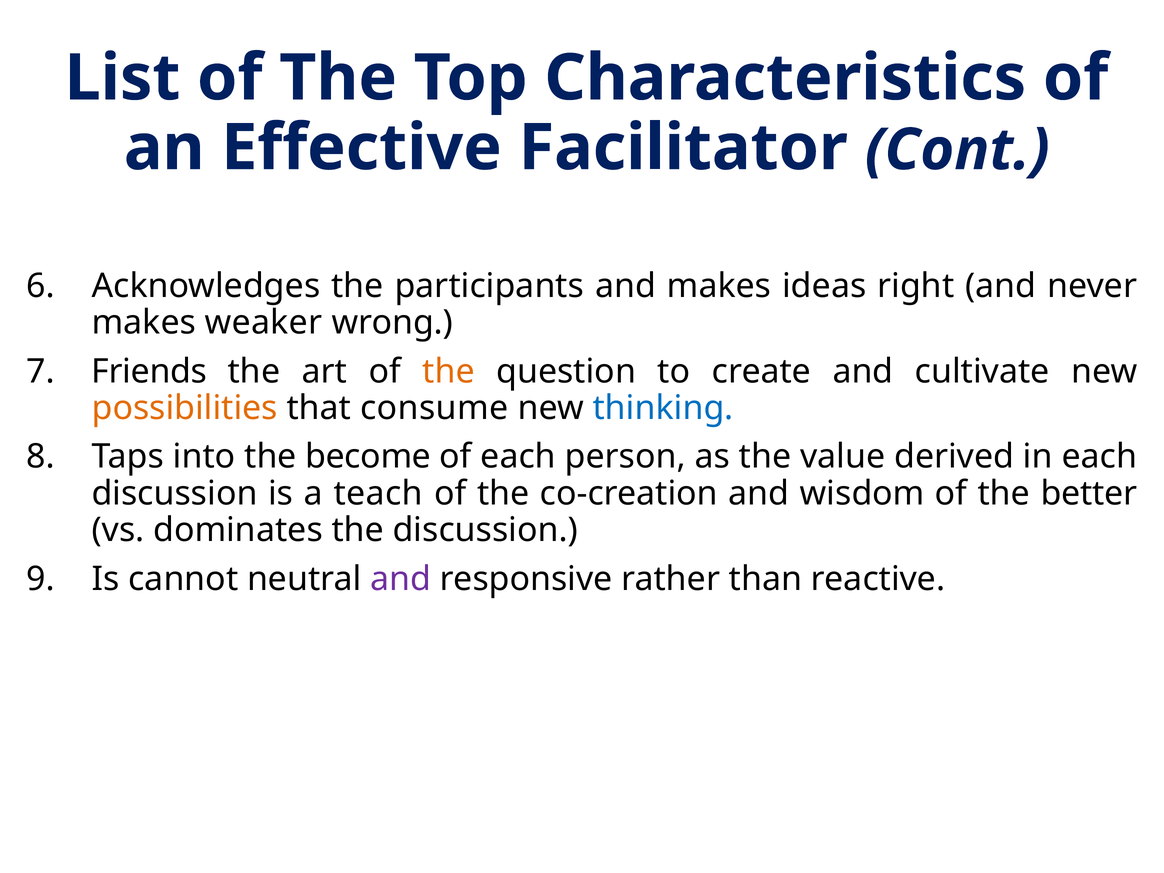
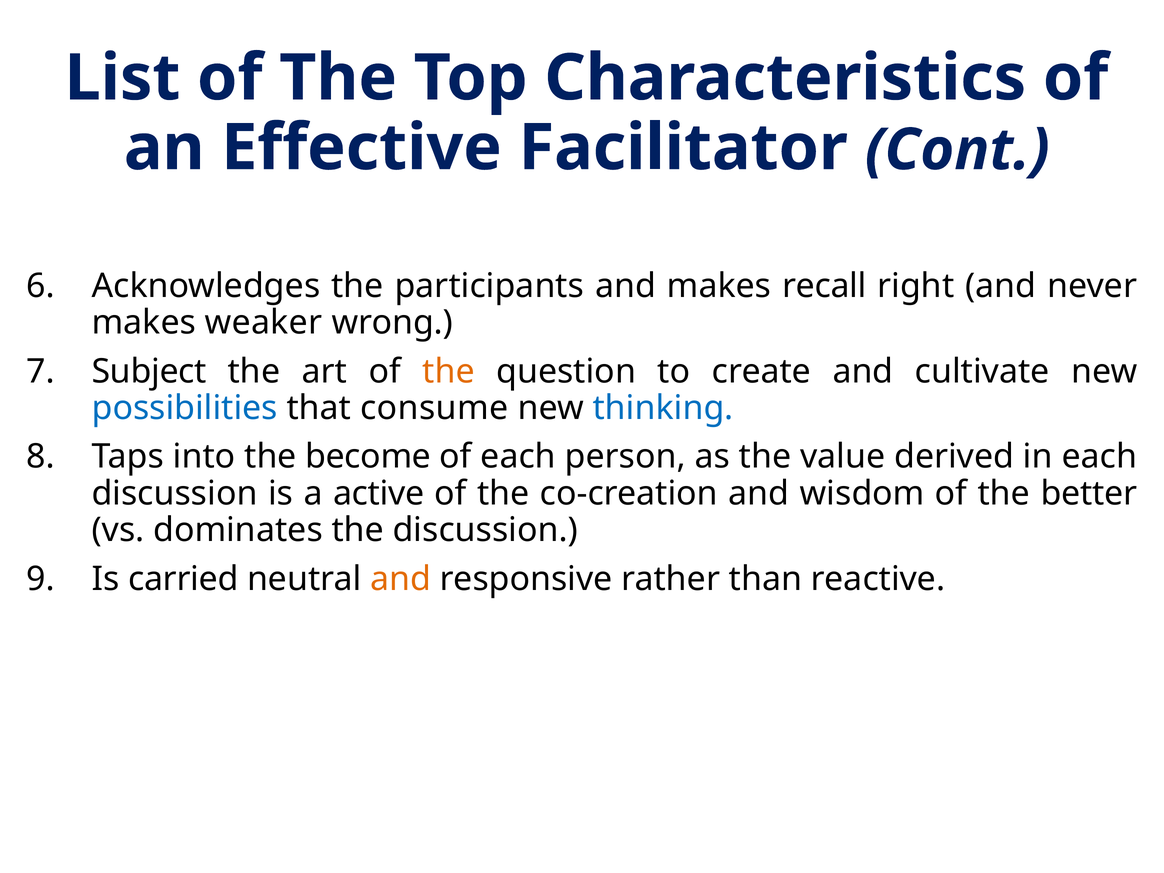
ideas: ideas -> recall (824, 286)
Friends: Friends -> Subject (149, 371)
possibilities colour: orange -> blue (185, 408)
teach: teach -> active (379, 493)
cannot: cannot -> carried (183, 579)
and colour: purple -> orange (401, 579)
